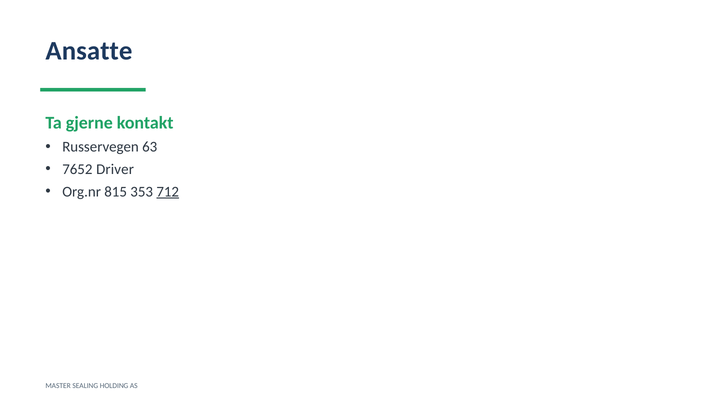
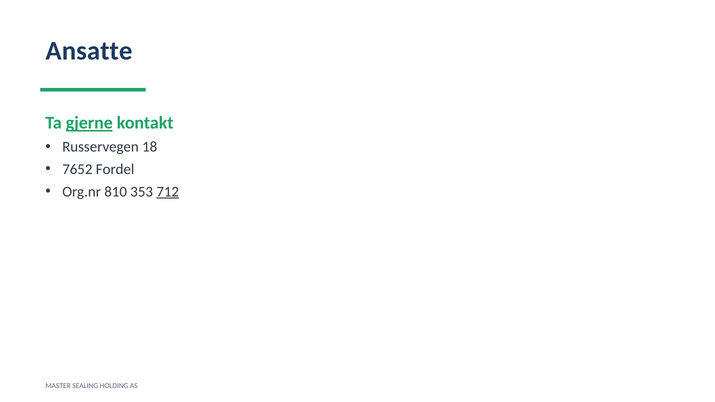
gjerne underline: none -> present (89, 123)
63: 63 -> 18 (150, 147)
Driver: Driver -> Fordel (115, 169)
815: 815 -> 810 (116, 192)
